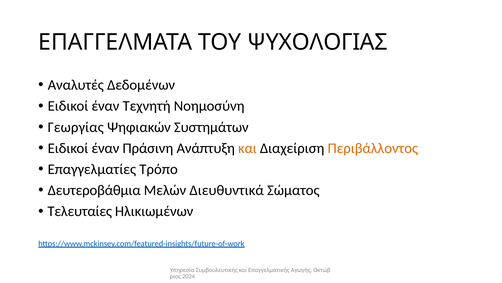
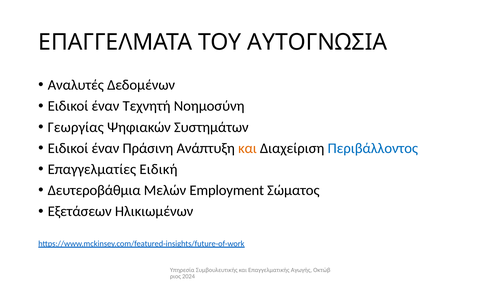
ΨΥΧΟΛΟΓΙΑΣ: ΨΥΧΟΛΟΓΙΑΣ -> ΑΥΤΟΓΝΩΣΙΑ (317, 42)
Περιβάλλοντος colour: orange -> blue (373, 148)
Τρόπο: Τρόπο -> Ειδική (158, 169)
Διευθυντικά: Διευθυντικά -> Employment (227, 190)
Τελευταίες: Τελευταίες -> Εξετάσεων (80, 211)
